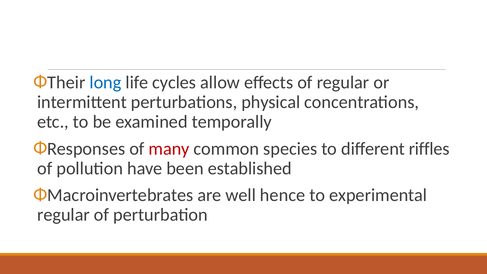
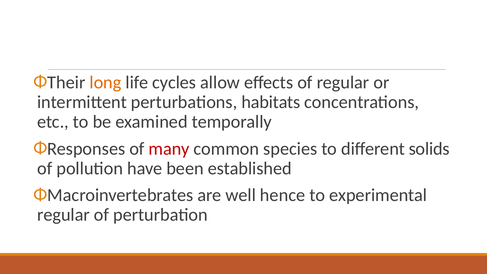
long colour: blue -> orange (105, 82)
physical: physical -> habitats (271, 102)
riffles: riffles -> solids (429, 149)
